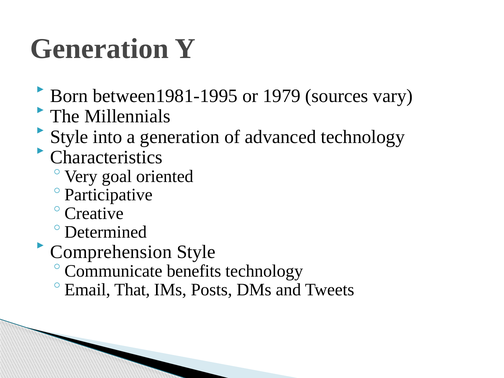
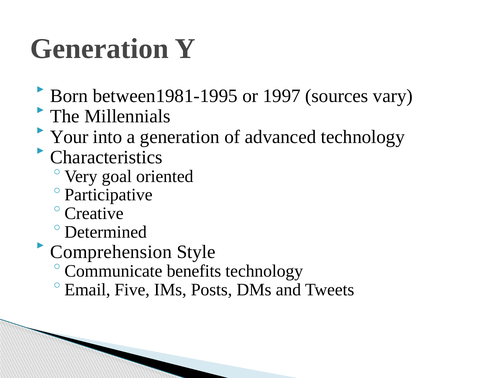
1979: 1979 -> 1997 (282, 96)
Style: Style -> Your (69, 137)
That: That -> Five (132, 290)
